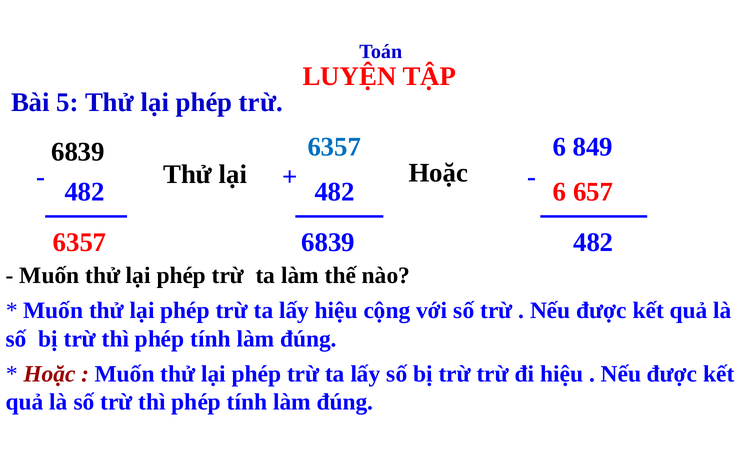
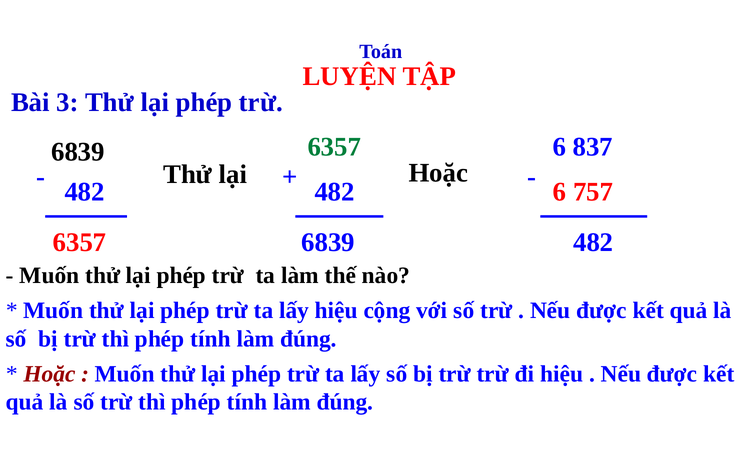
5: 5 -> 3 (68, 102)
6357 colour: blue -> green (334, 147)
849: 849 -> 837 (593, 147)
657: 657 -> 757 (593, 192)
